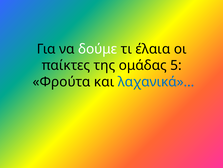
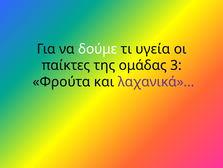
έλαια: έλαια -> υγεία (153, 49)
5: 5 -> 3 (176, 65)
λαχανικά»… colour: blue -> purple (156, 81)
